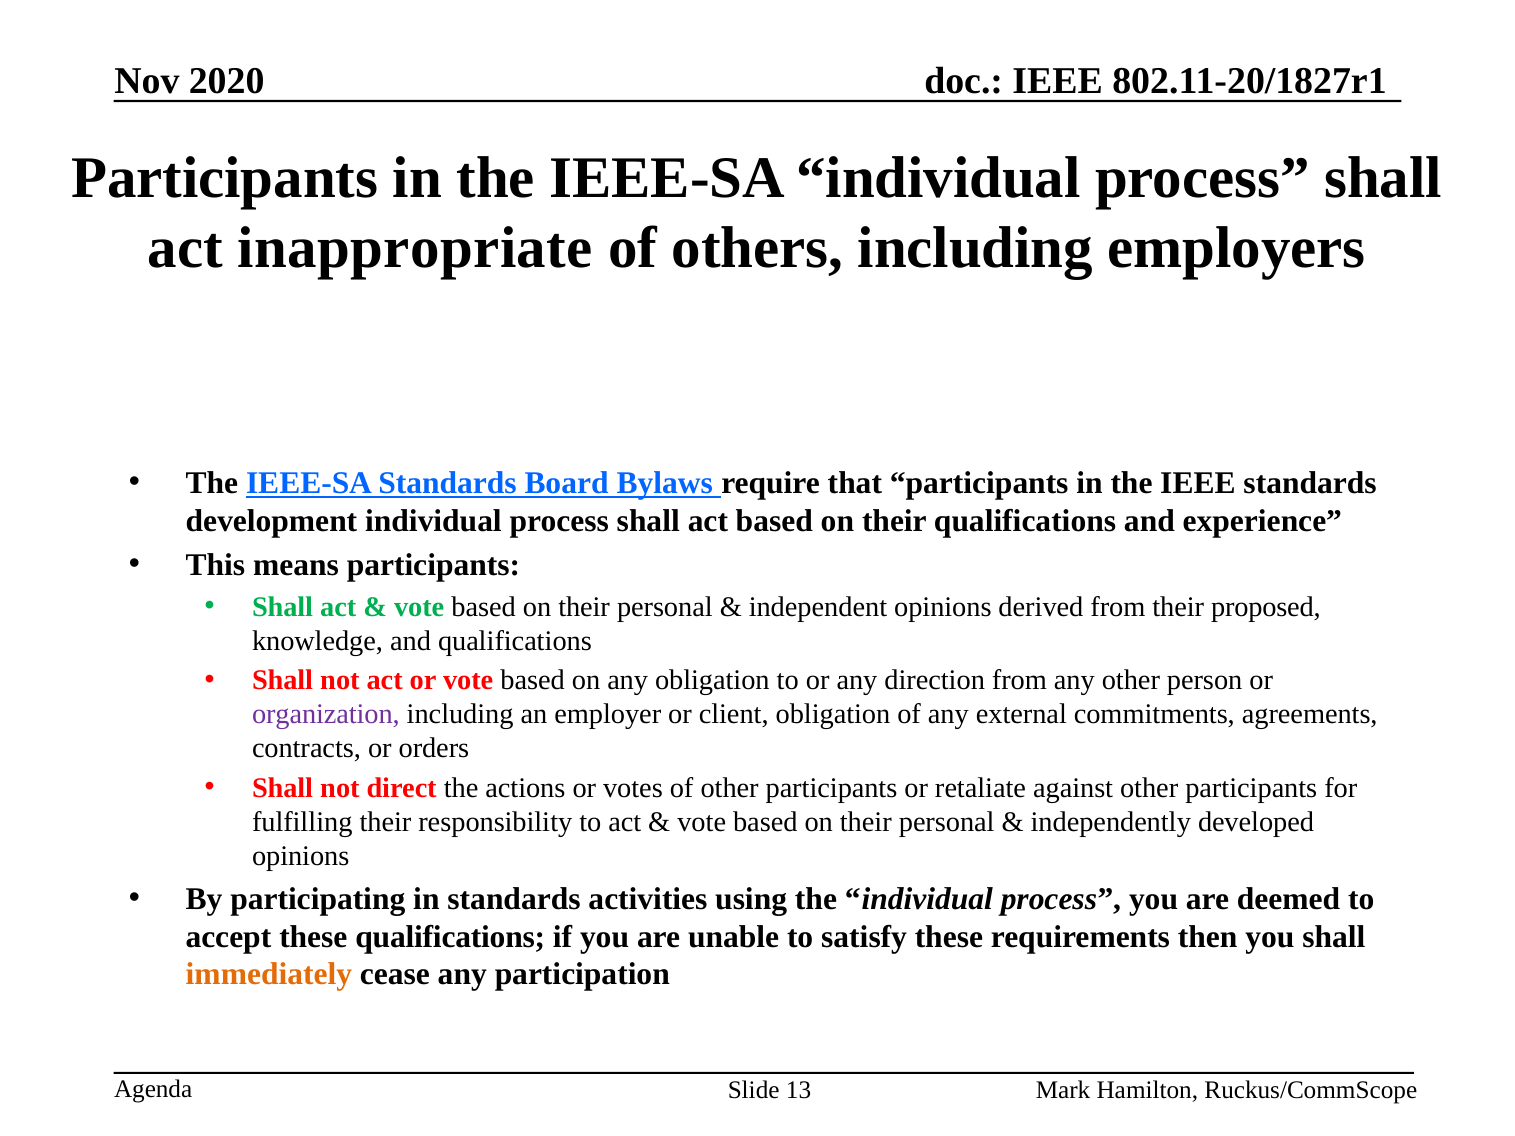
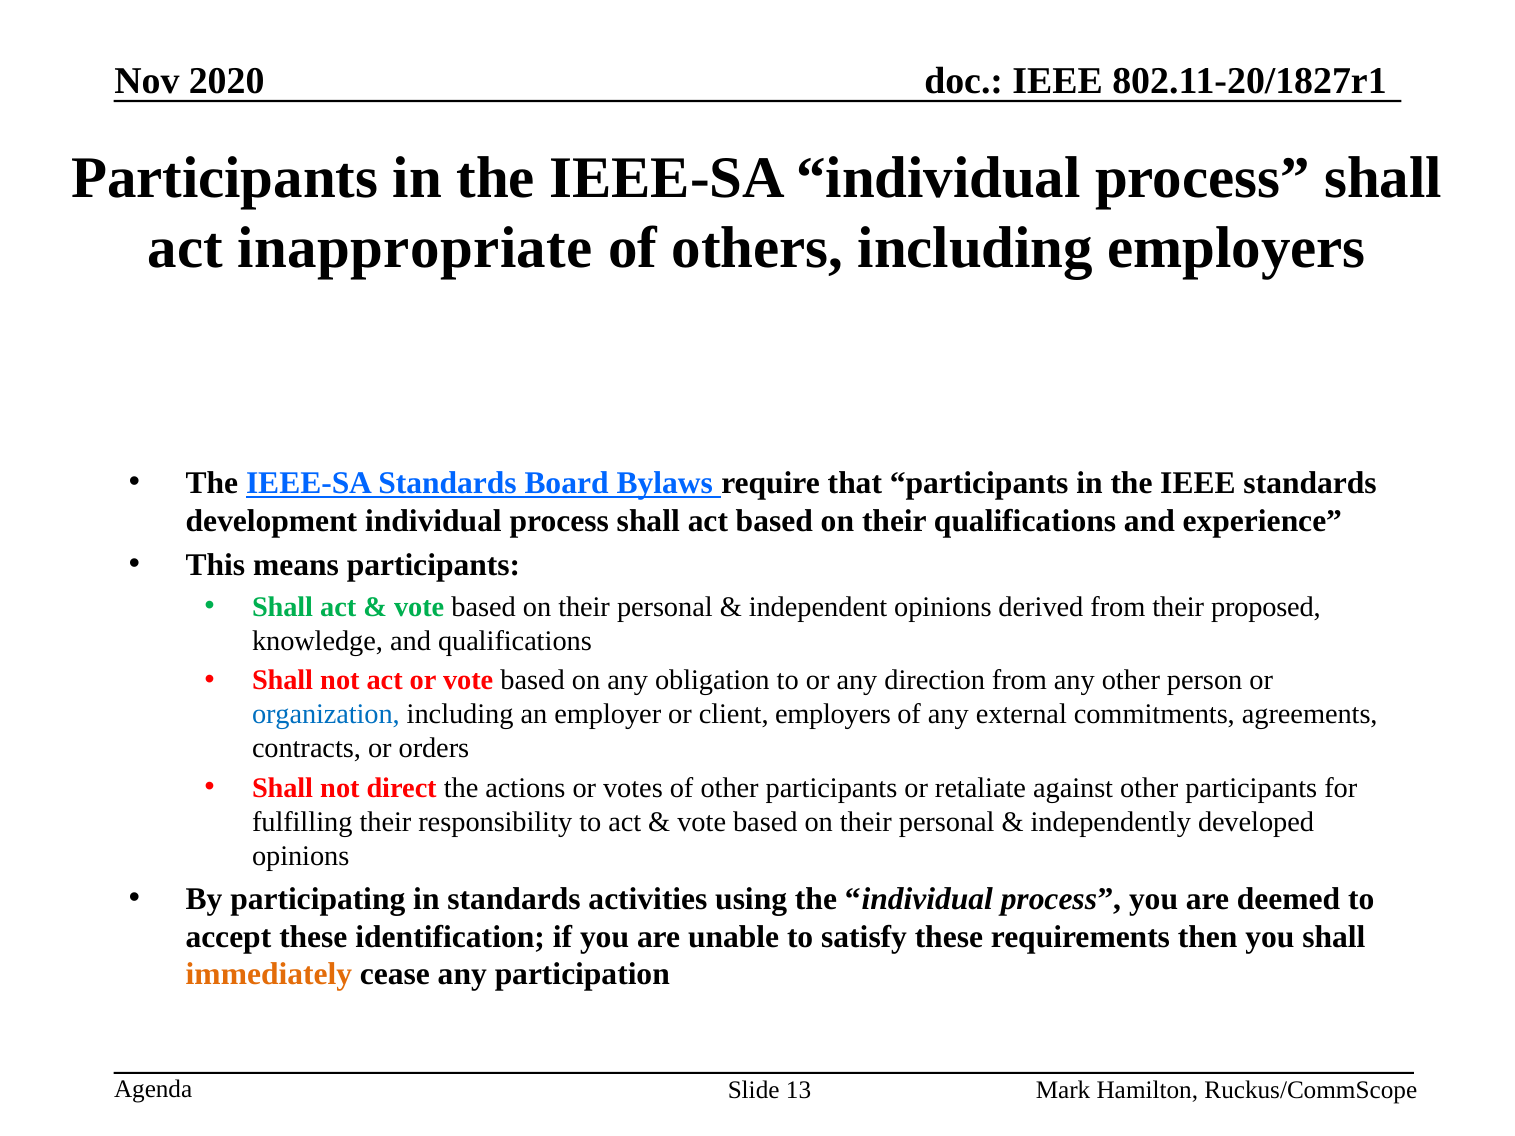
organization colour: purple -> blue (326, 715)
client obligation: obligation -> employers (833, 715)
these qualifications: qualifications -> identification (450, 937)
